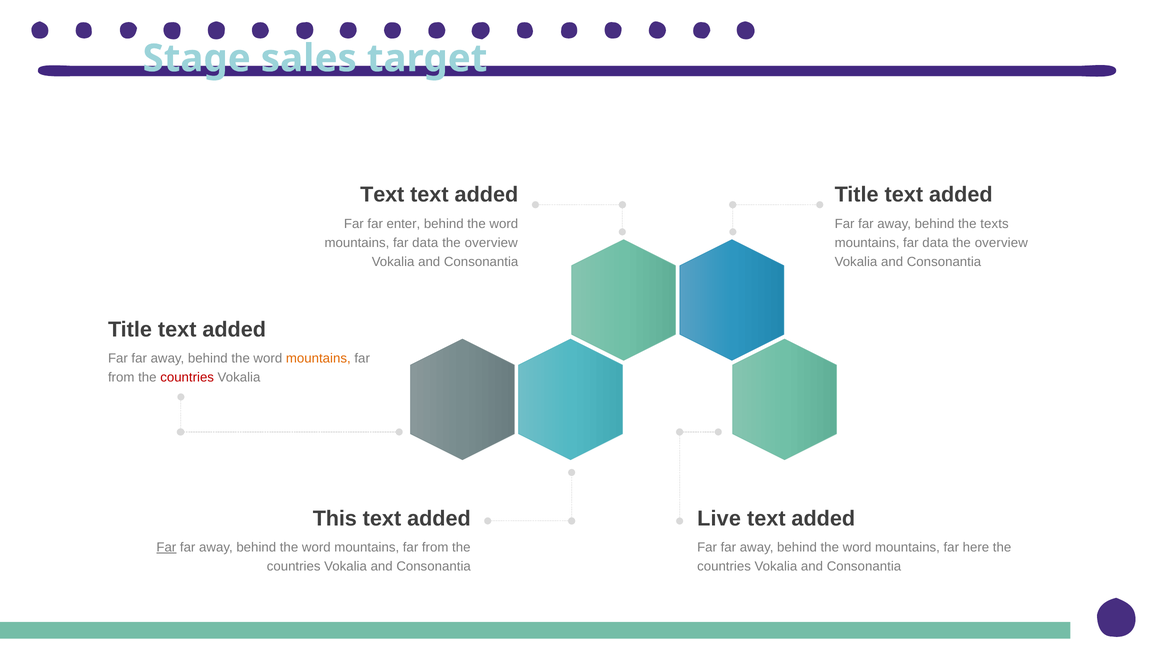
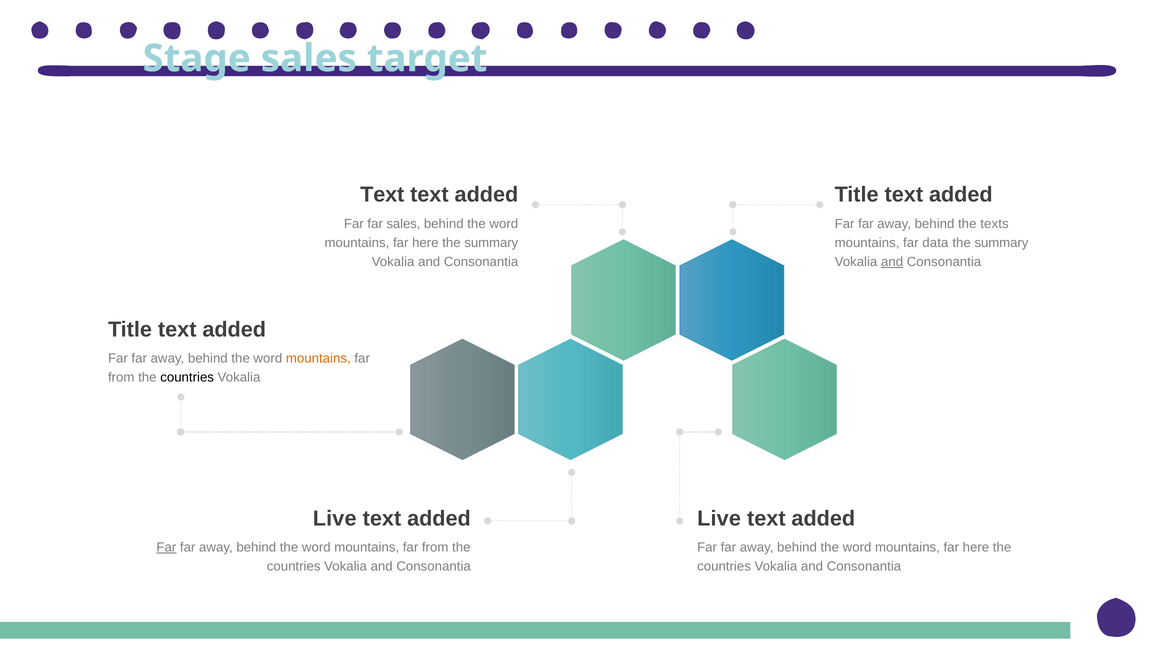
far enter: enter -> sales (403, 224)
data: data -> here (425, 243)
overview: overview -> summary (491, 243)
overview: overview -> summary (1001, 243)
and underline: none -> present (892, 262)
countries colour: red -> black (187, 377)
This: This -> Live (335, 519)
